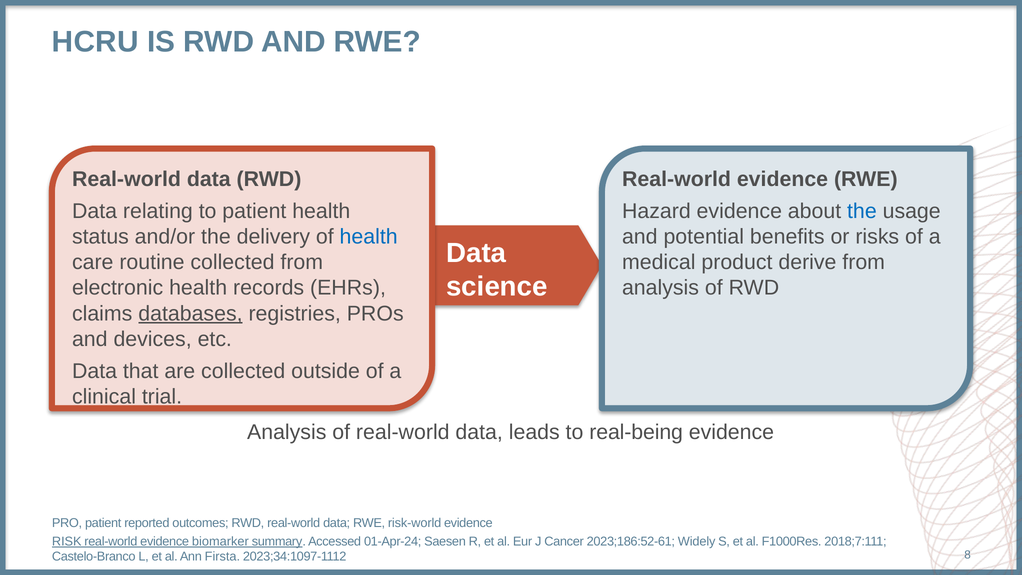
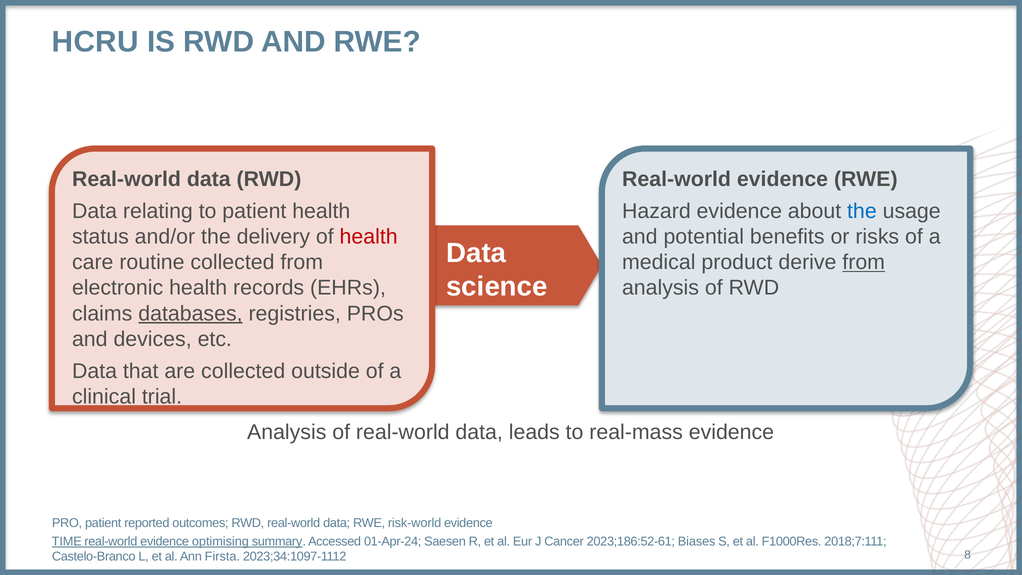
health colour: blue -> red (369, 237)
from underline: none -> present (864, 262)
real-being: real-being -> real-mass (636, 432)
RISK: RISK -> TIME (67, 541)
biomarker: biomarker -> optimising (220, 541)
Widely: Widely -> Biases (697, 541)
